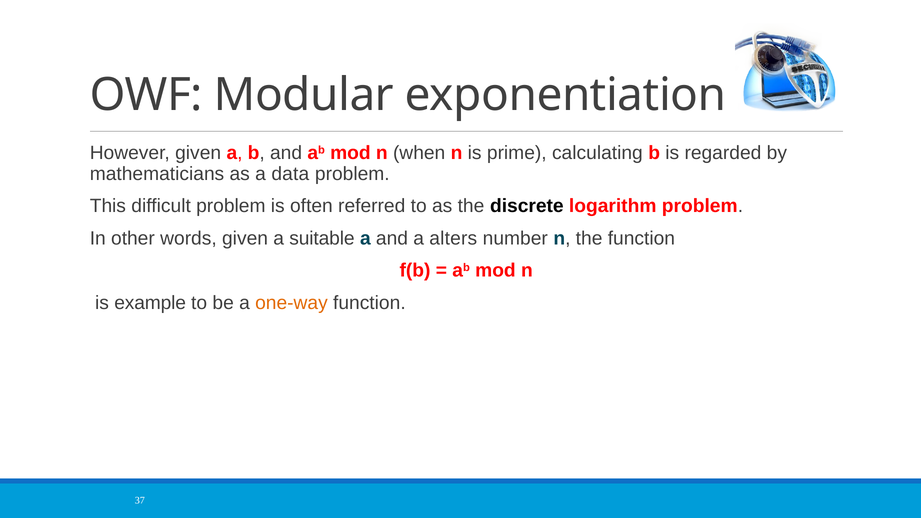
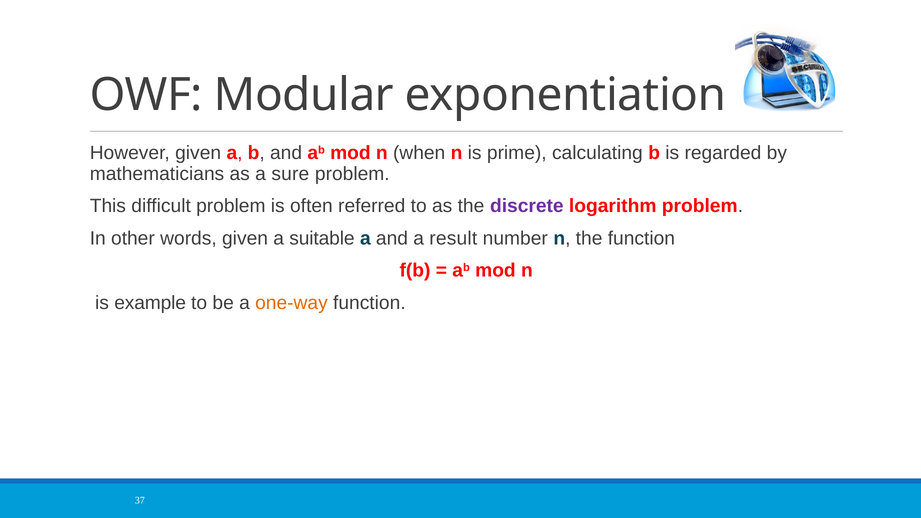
data: data -> sure (290, 174)
discrete colour: black -> purple (527, 206)
alters: alters -> result (453, 238)
